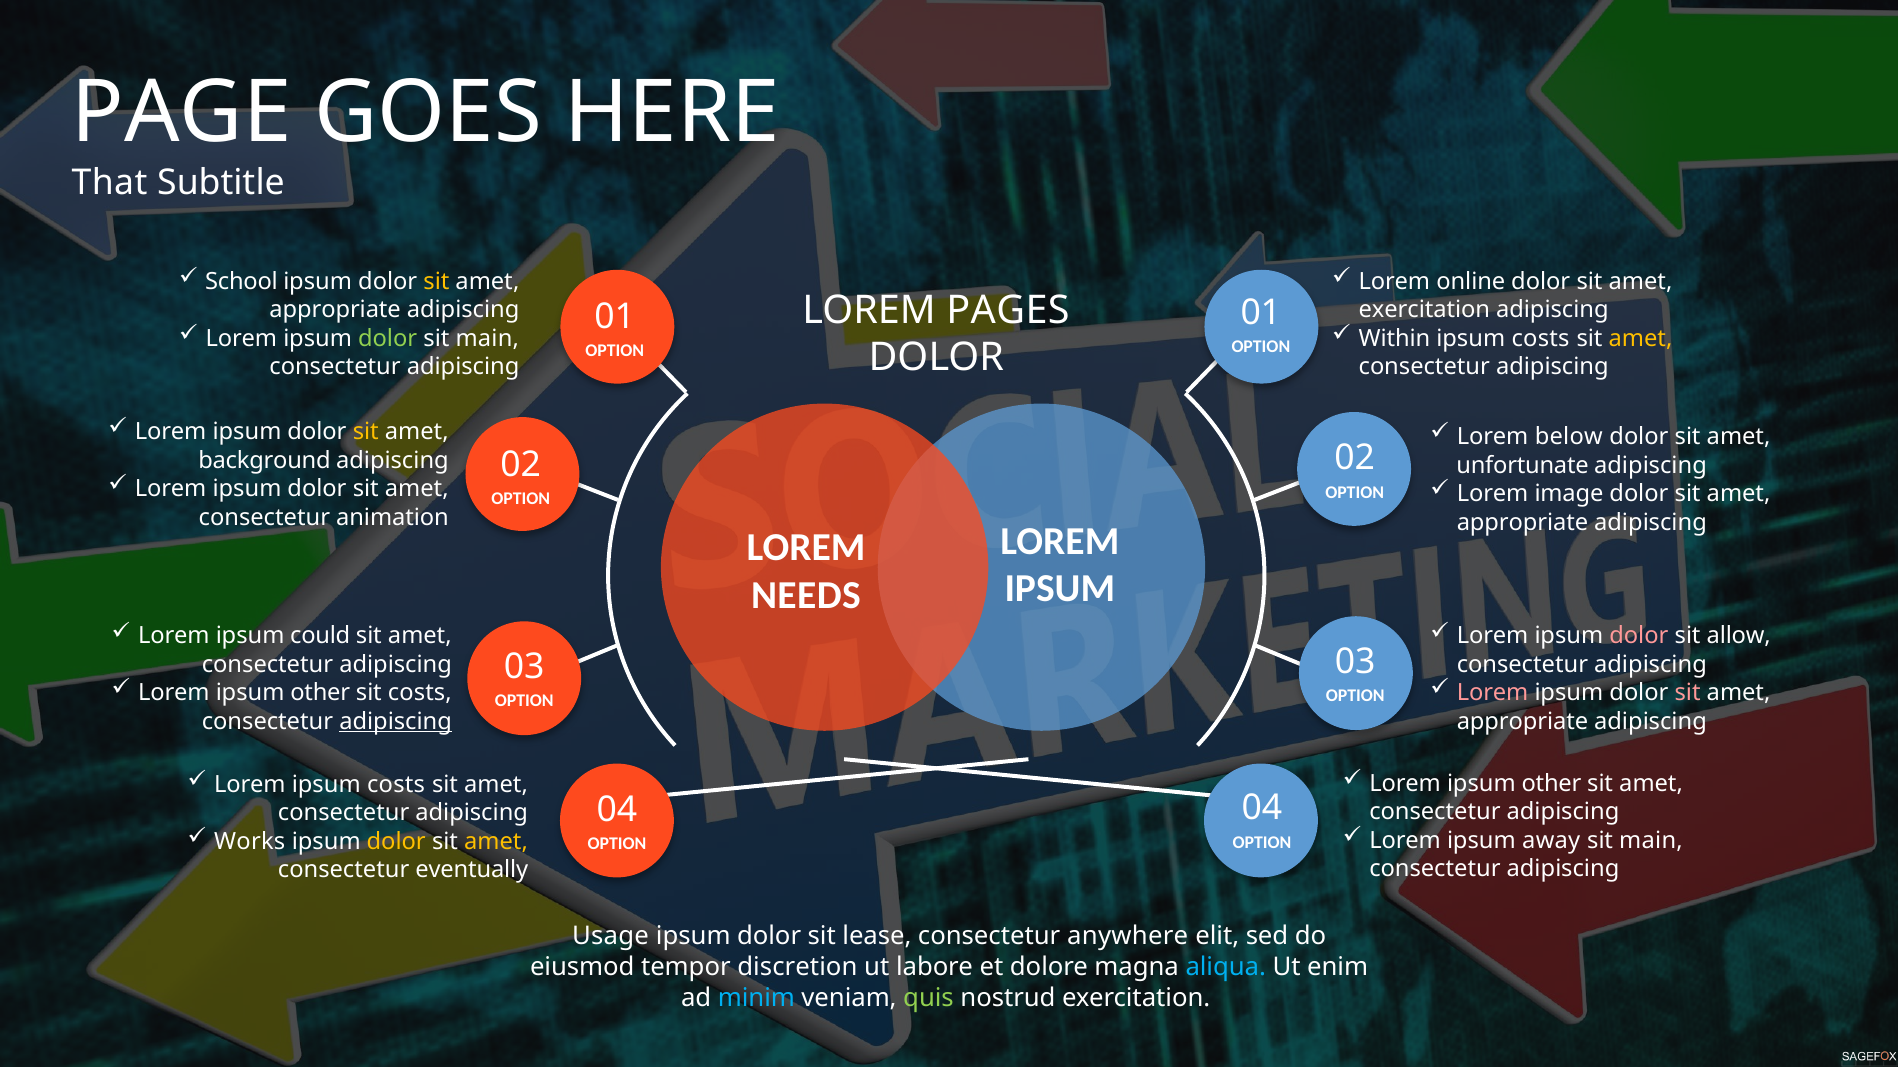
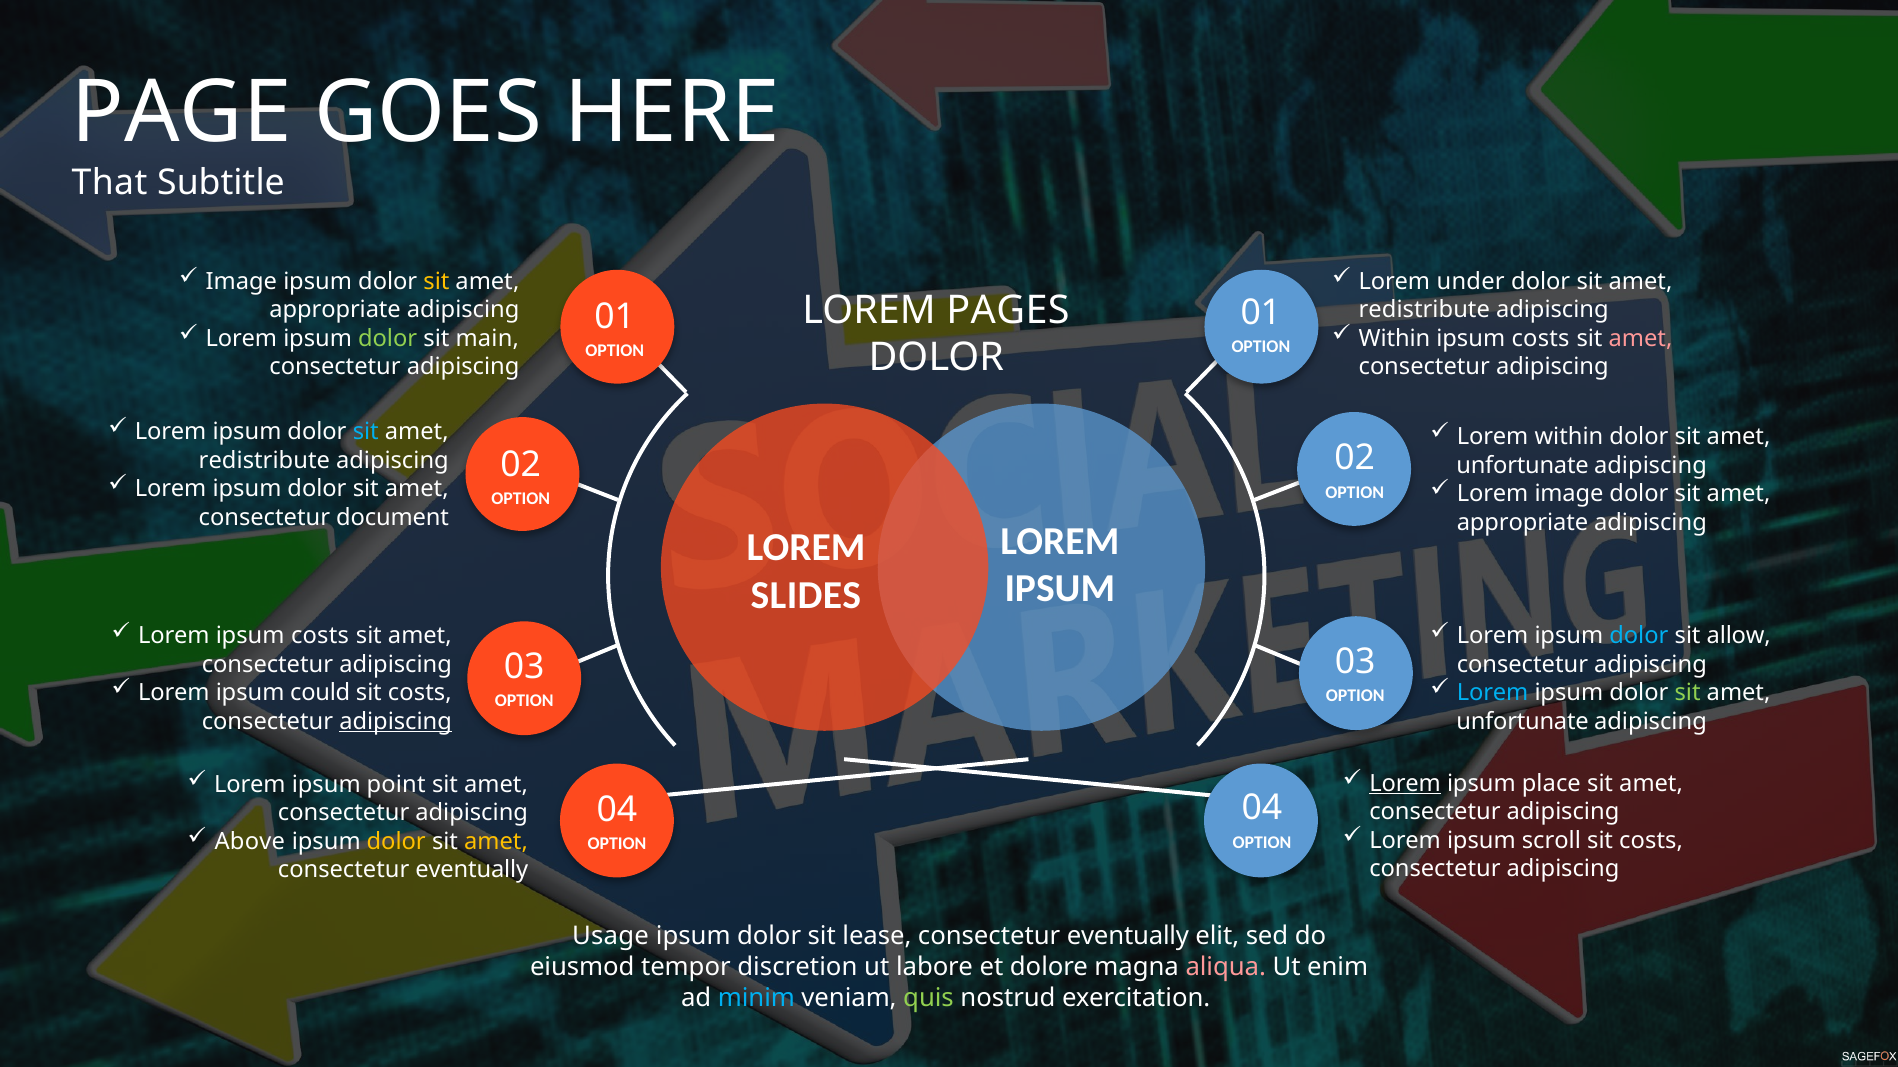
School: School -> Image (241, 281)
online: online -> under (1471, 281)
exercitation: exercitation -> redistribute (1424, 310)
amet colour: yellow -> pink (1640, 338)
sit colour: yellow -> light blue (366, 432)
Lorem below: below -> within (1569, 437)
background: background -> redistribute (264, 461)
animation: animation -> document (393, 518)
NEEDS: NEEDS -> SLIDES (806, 595)
Lorem ipsum could: could -> costs (320, 636)
dolor colour: pink -> light blue (1639, 636)
other: other -> could (320, 693)
Lorem colour: pink -> light blue (1493, 693)
sit colour: pink -> light green (1688, 693)
appropriate: appropriate -> unfortunate (1523, 722)
Lorem underline: none -> present (1405, 784)
other: other -> place (1551, 784)
Lorem ipsum costs: costs -> point (396, 785)
away: away -> scroll (1551, 841)
main: main -> costs (1651, 841)
Works: Works -> Above (250, 842)
anywhere: anywhere -> eventually (1128, 937)
aliqua colour: light blue -> pink (1226, 968)
